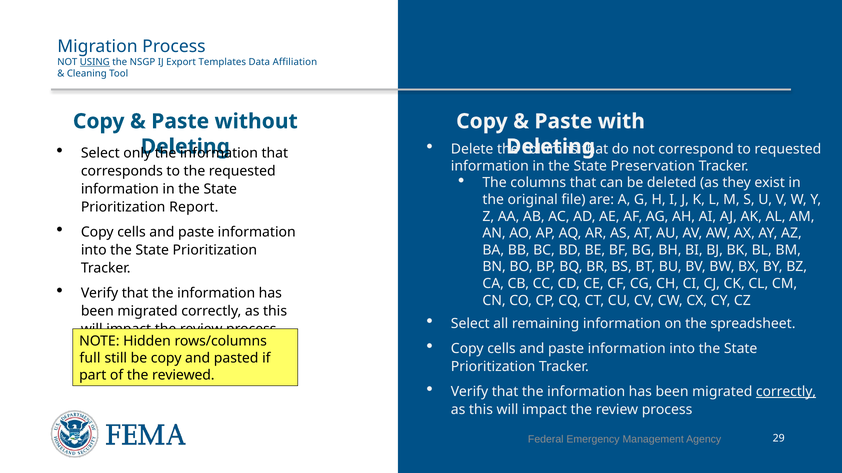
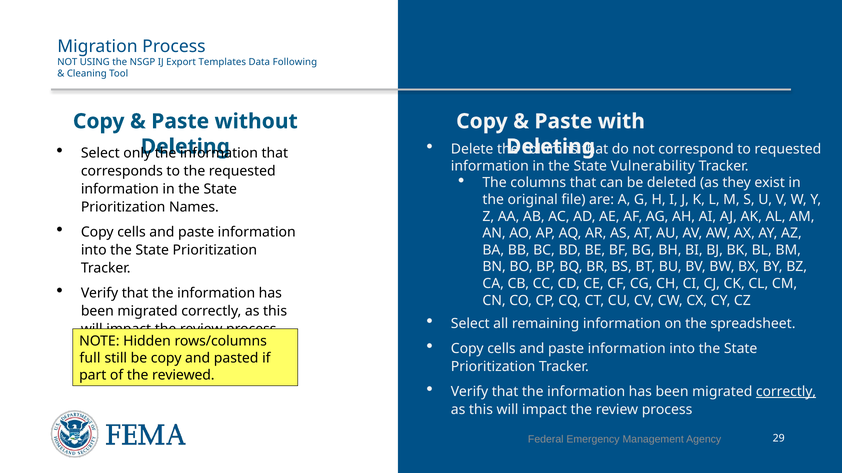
USING underline: present -> none (95, 62)
Affiliation: Affiliation -> Following (295, 62)
Preservation: Preservation -> Vulnerability (653, 166)
Report: Report -> Names (194, 207)
